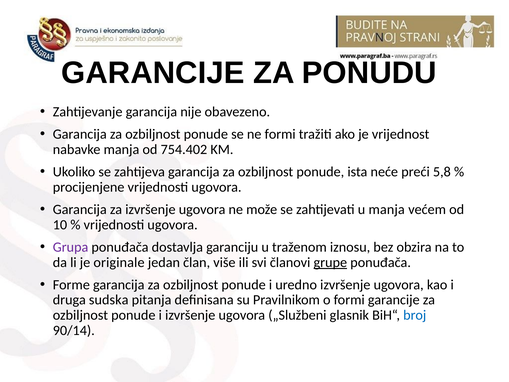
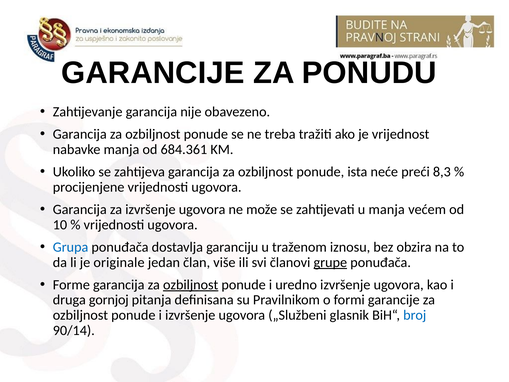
ne formi: formi -> treba (280, 134)
754.402: 754.402 -> 684.361 (184, 149)
5,8: 5,8 -> 8,3 (442, 172)
Grupa colour: purple -> blue (71, 247)
ozbiljnost underline: none -> present (191, 285)
sudska: sudska -> gornjoj (109, 300)
